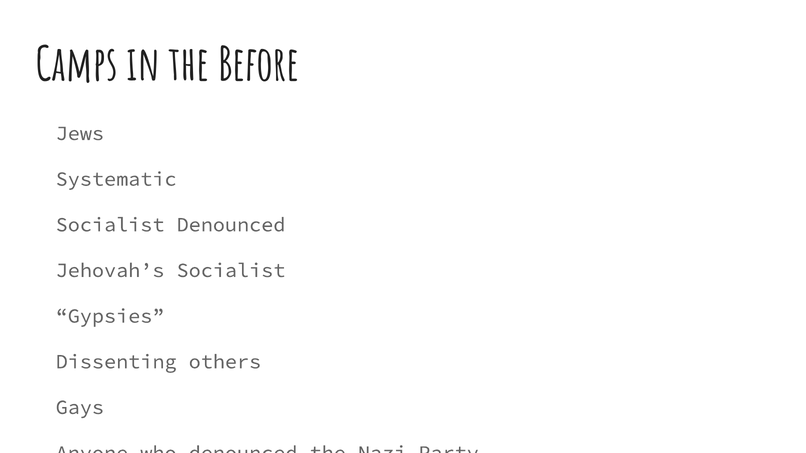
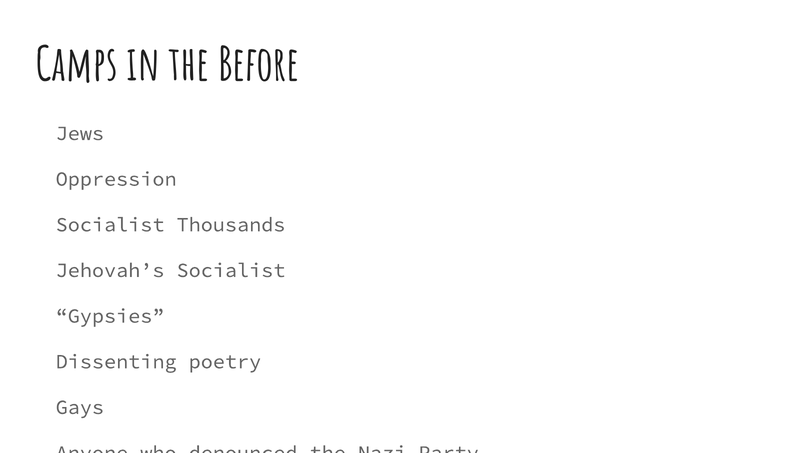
Systematic: Systematic -> Oppression (116, 179)
Socialist Denounced: Denounced -> Thousands (231, 225)
others: others -> poetry (225, 362)
